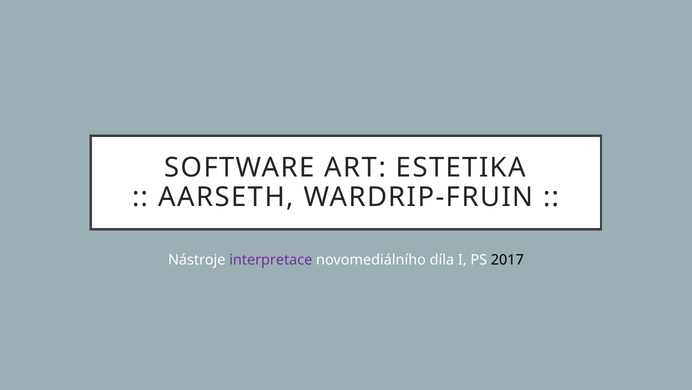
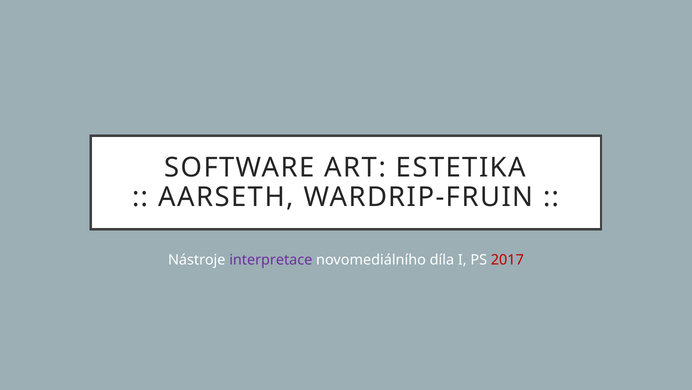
2017 colour: black -> red (507, 259)
